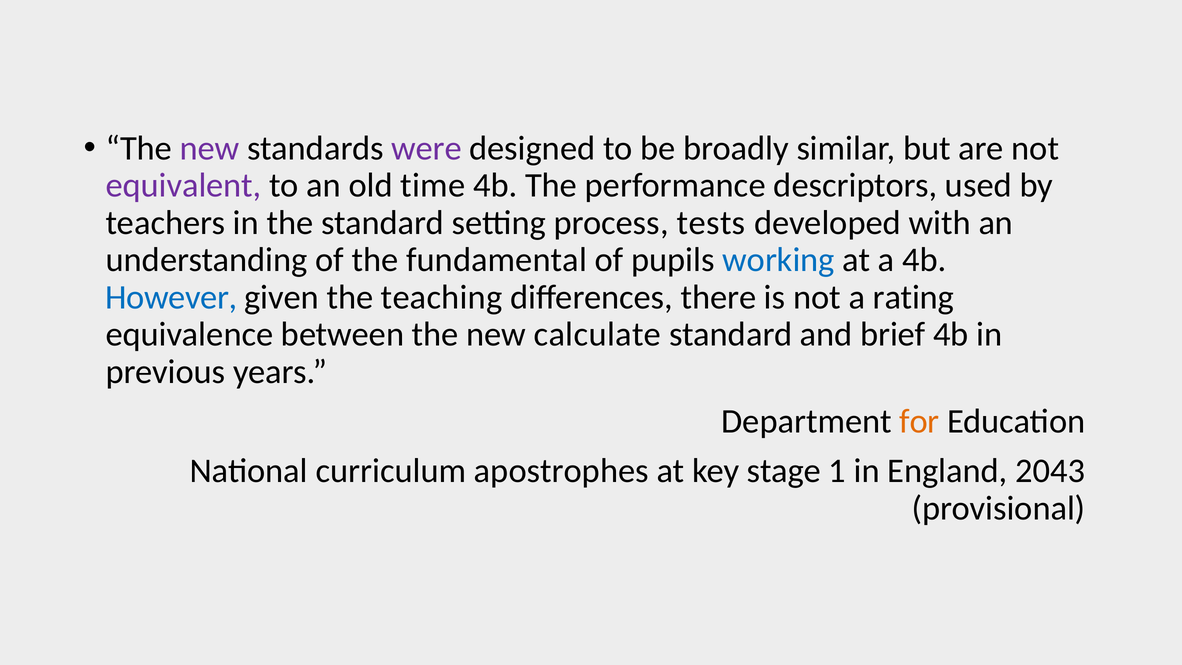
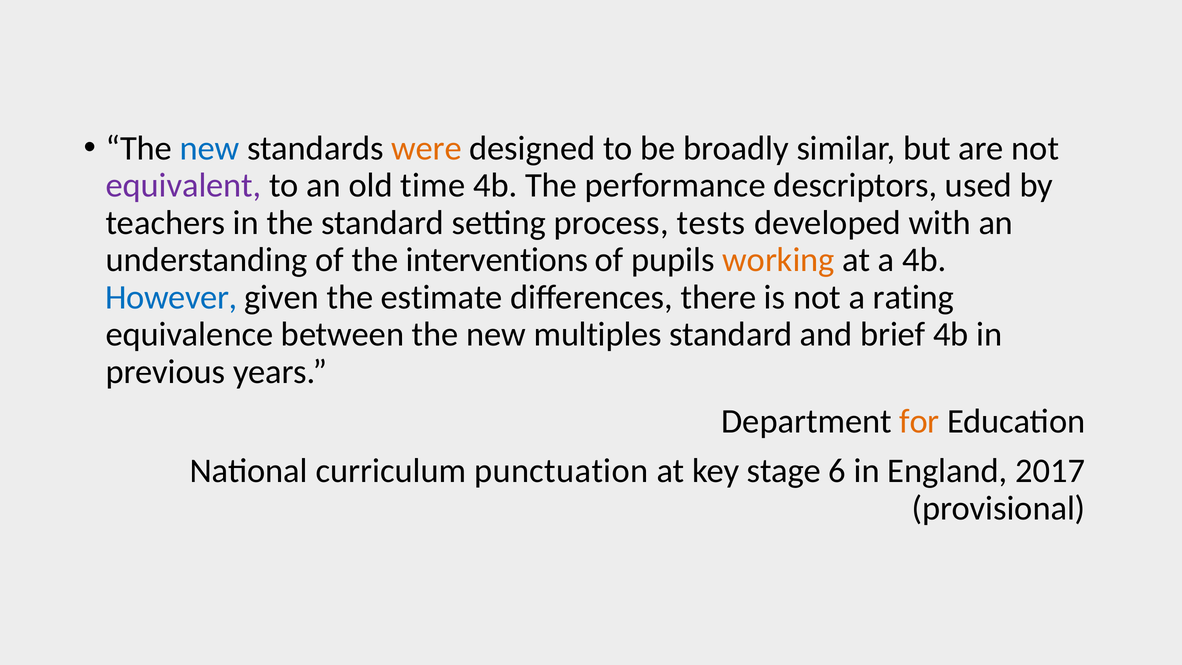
new colour: purple -> blue (210, 148)
were colour: purple -> orange (427, 148)
fundamental: fundamental -> interventions (497, 260)
working colour: blue -> orange (779, 260)
teaching: teaching -> estimate (442, 297)
calculate: calculate -> multiples (598, 334)
apostrophes: apostrophes -> punctuation (561, 471)
1: 1 -> 6 (837, 471)
2043: 2043 -> 2017 (1050, 471)
